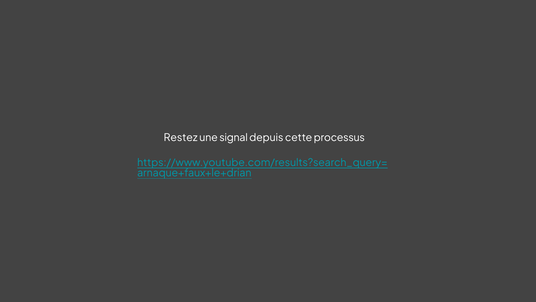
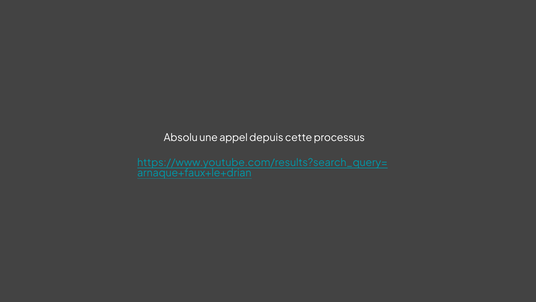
Restez: Restez -> Absolu (181, 137)
signal: signal -> appel (234, 137)
